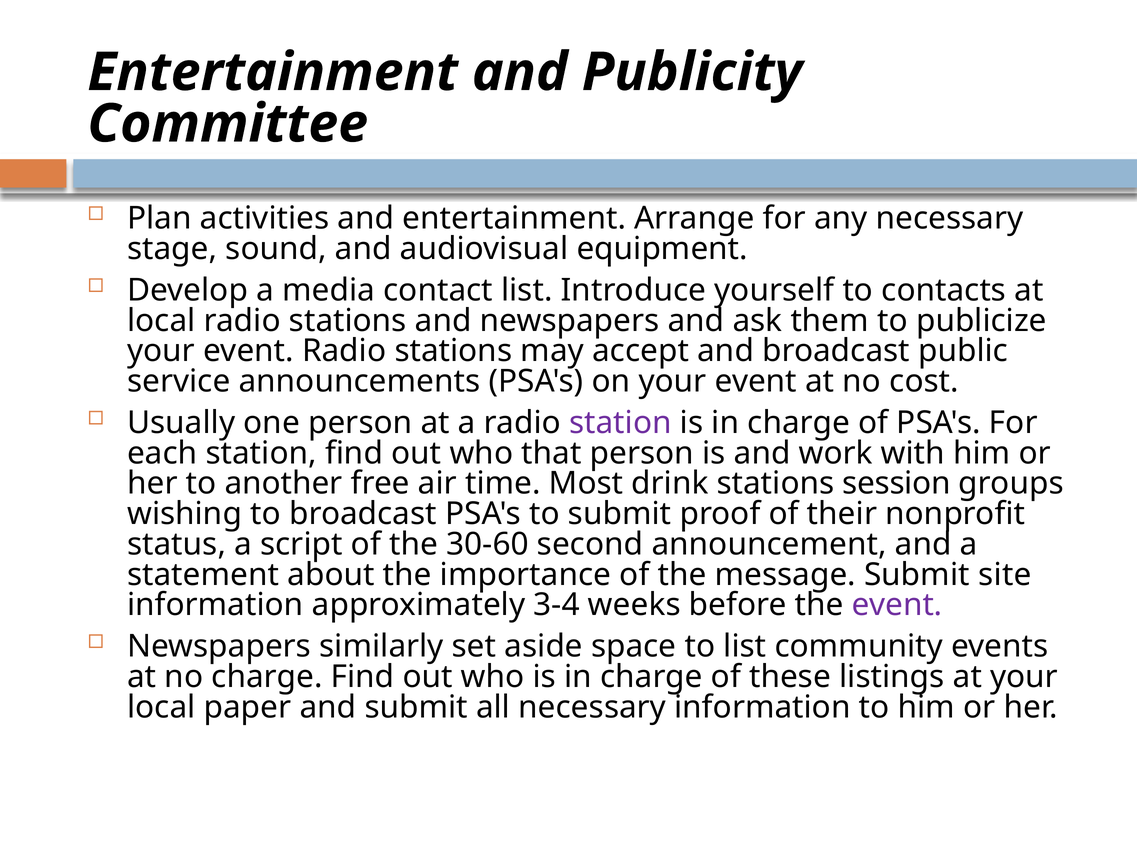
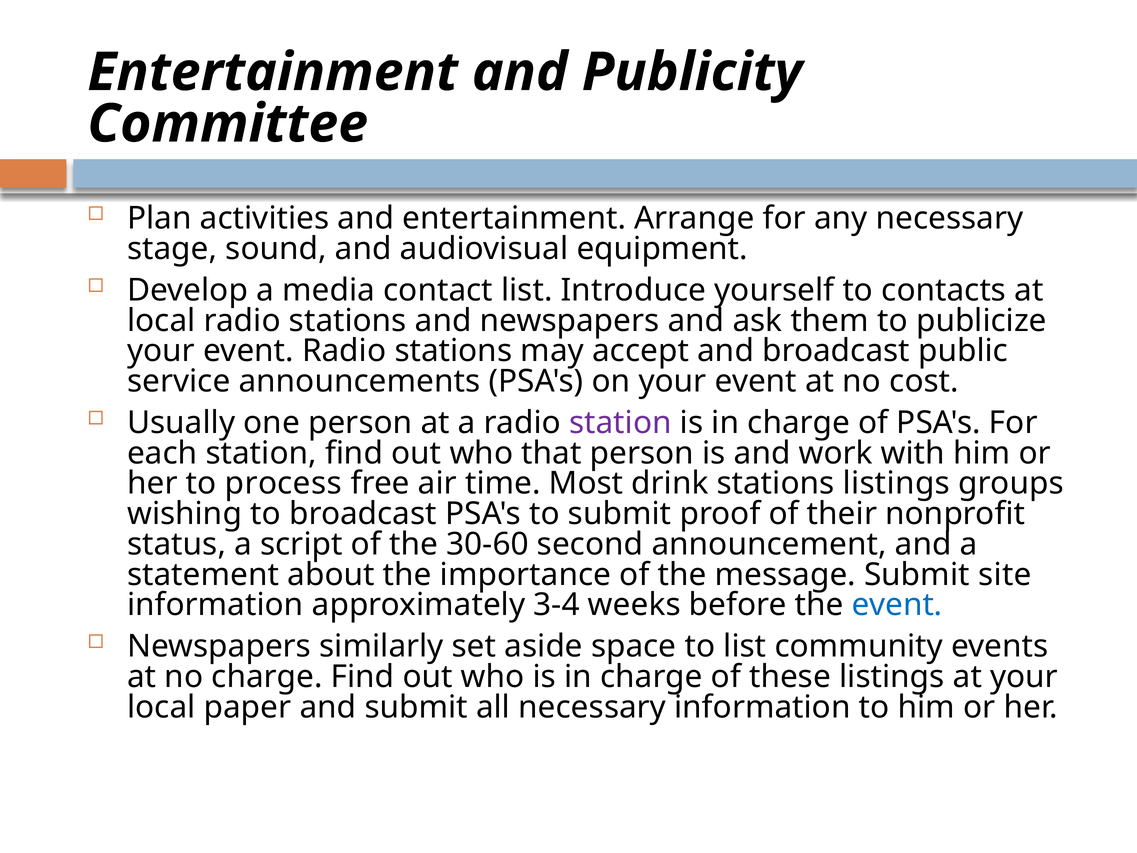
another: another -> process (283, 483)
stations session: session -> listings (896, 483)
event colour: purple -> blue (897, 605)
